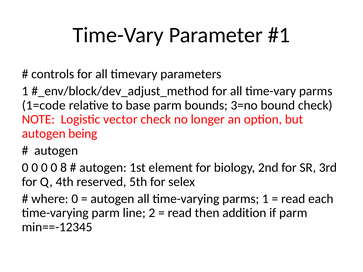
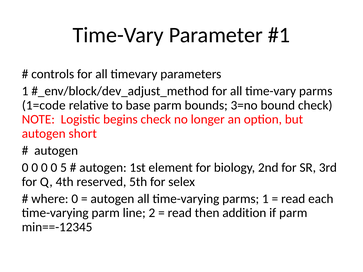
vector: vector -> begins (120, 119)
being: being -> short (83, 134)
8: 8 -> 5 (64, 168)
